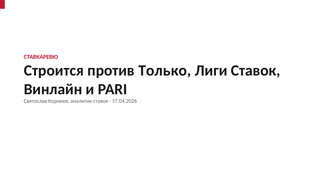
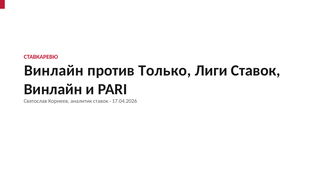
Строится: Строится -> Винлайн (54, 70)
